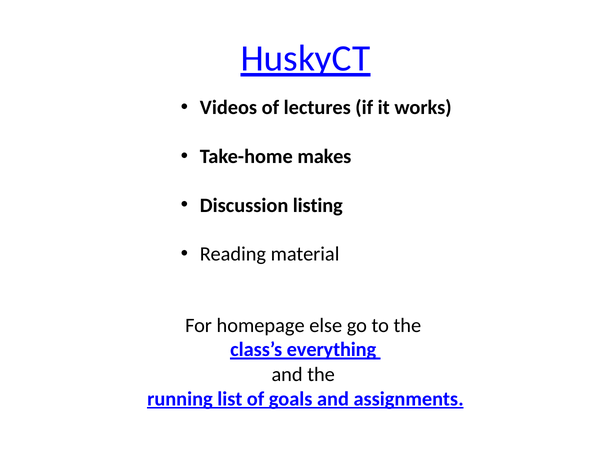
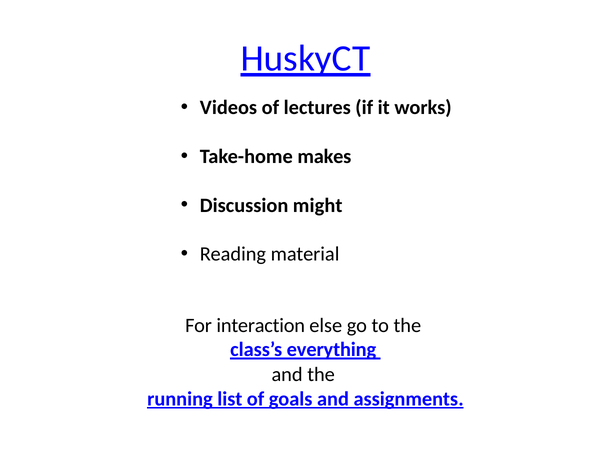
listing: listing -> might (318, 206)
homepage: homepage -> interaction (261, 326)
